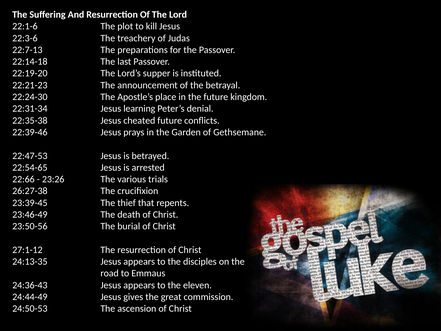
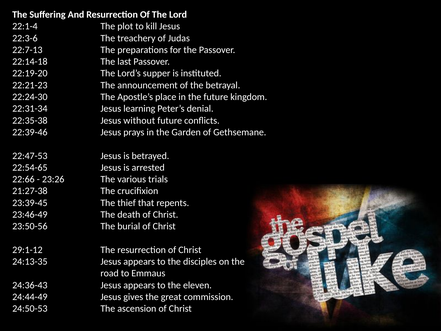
22:1-6: 22:1-6 -> 22:1-4 (25, 26)
cheated: cheated -> without (139, 120)
26:27-38: 26:27-38 -> 21:27-38 (30, 191)
27:1-12: 27:1-12 -> 29:1-12 (27, 250)
